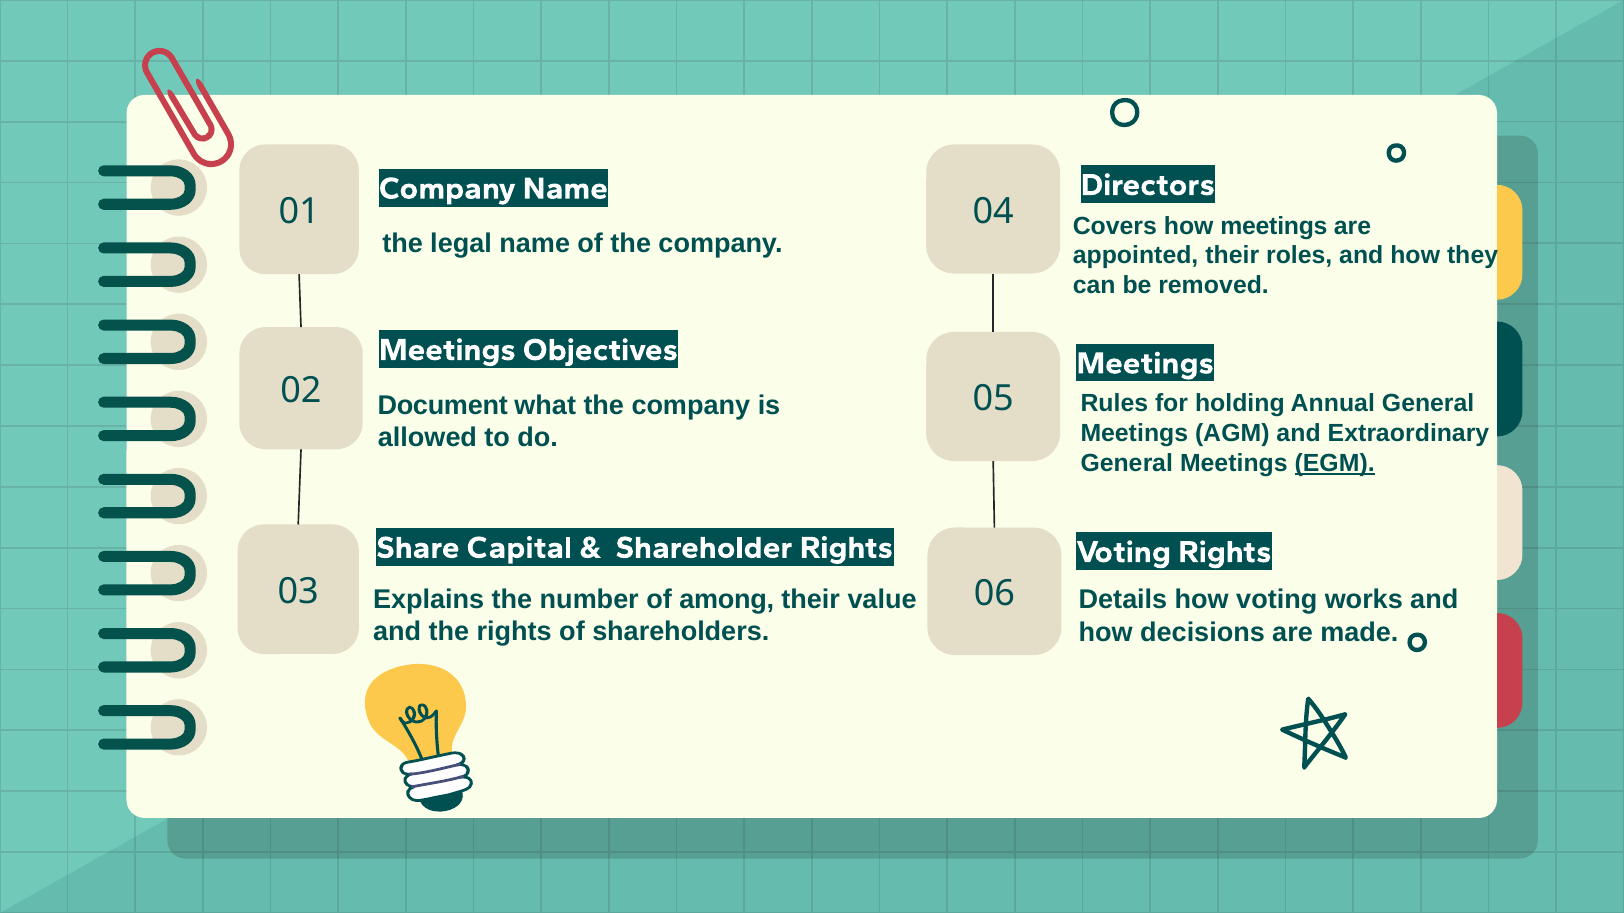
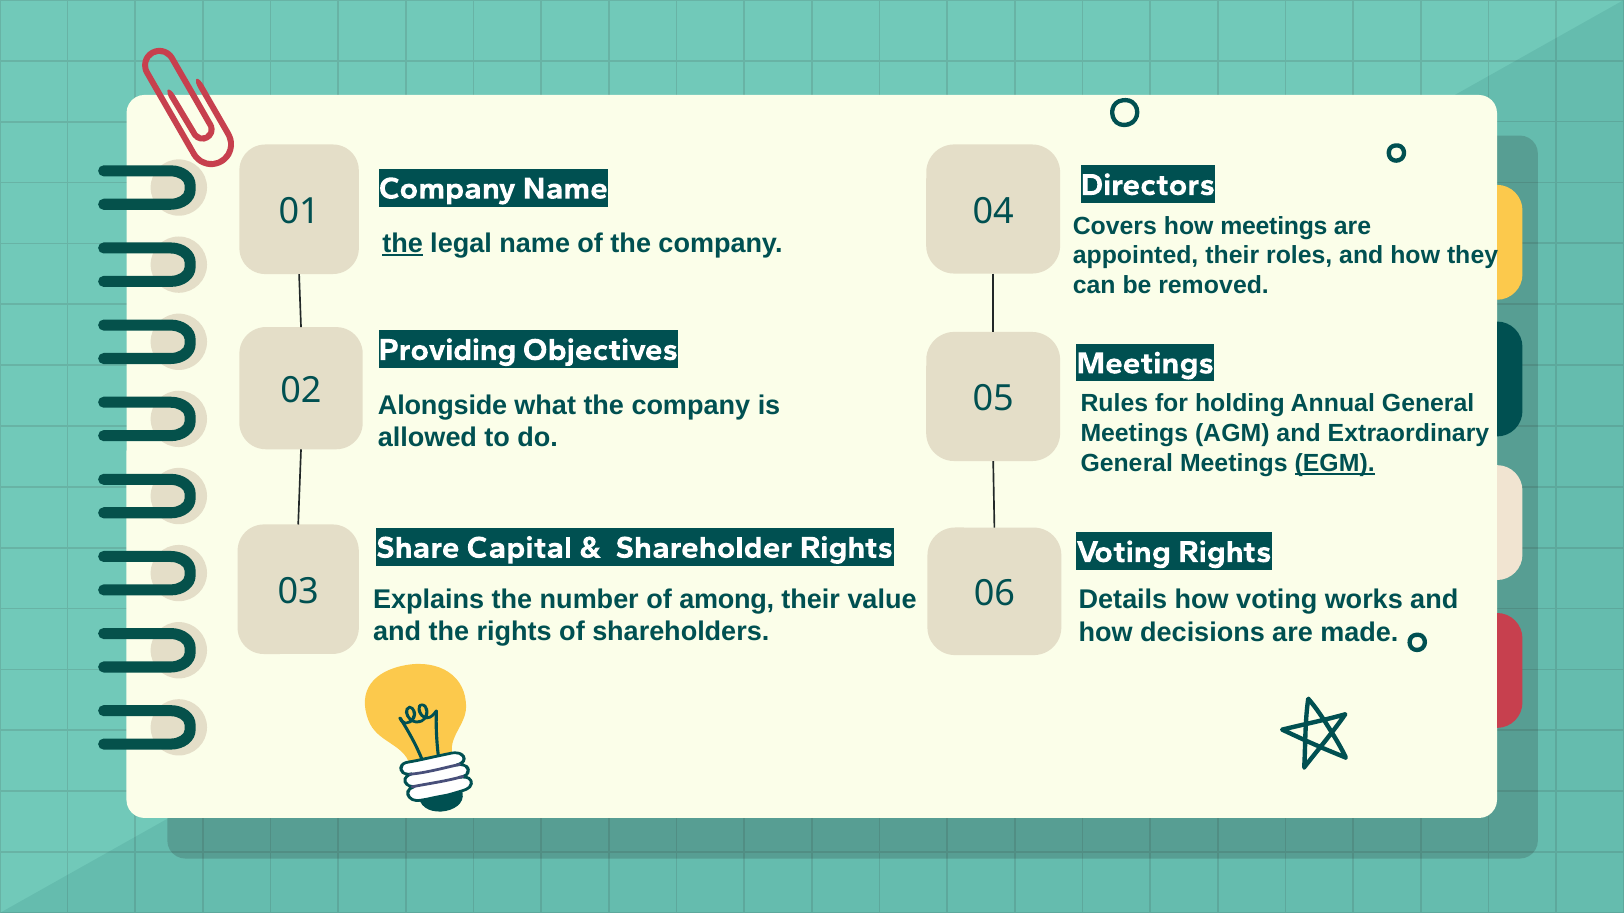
the underline: none -> present (403, 243)
Meetings: Meetings -> Providing (447, 350)
Document: Document -> Alongside (443, 405)
